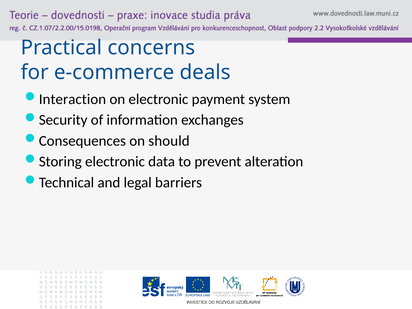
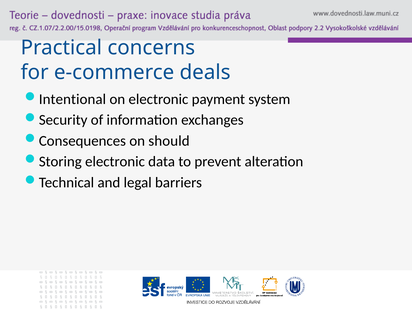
Interaction: Interaction -> Intentional (72, 99)
